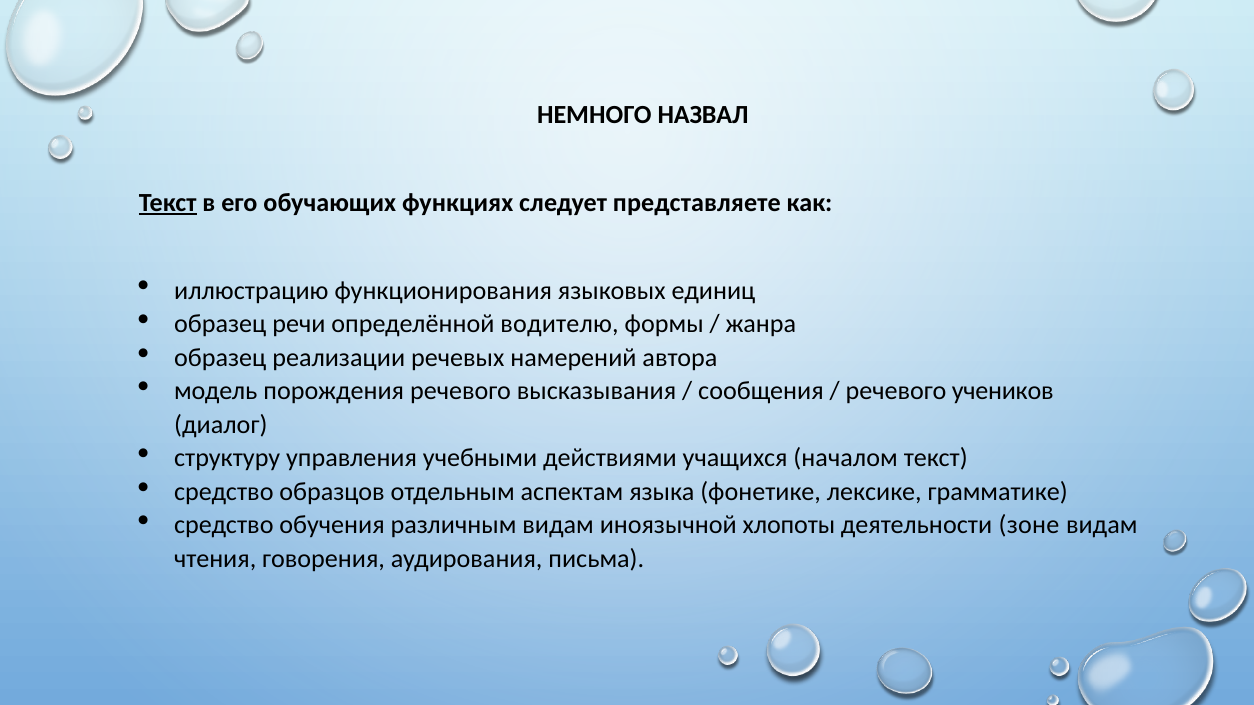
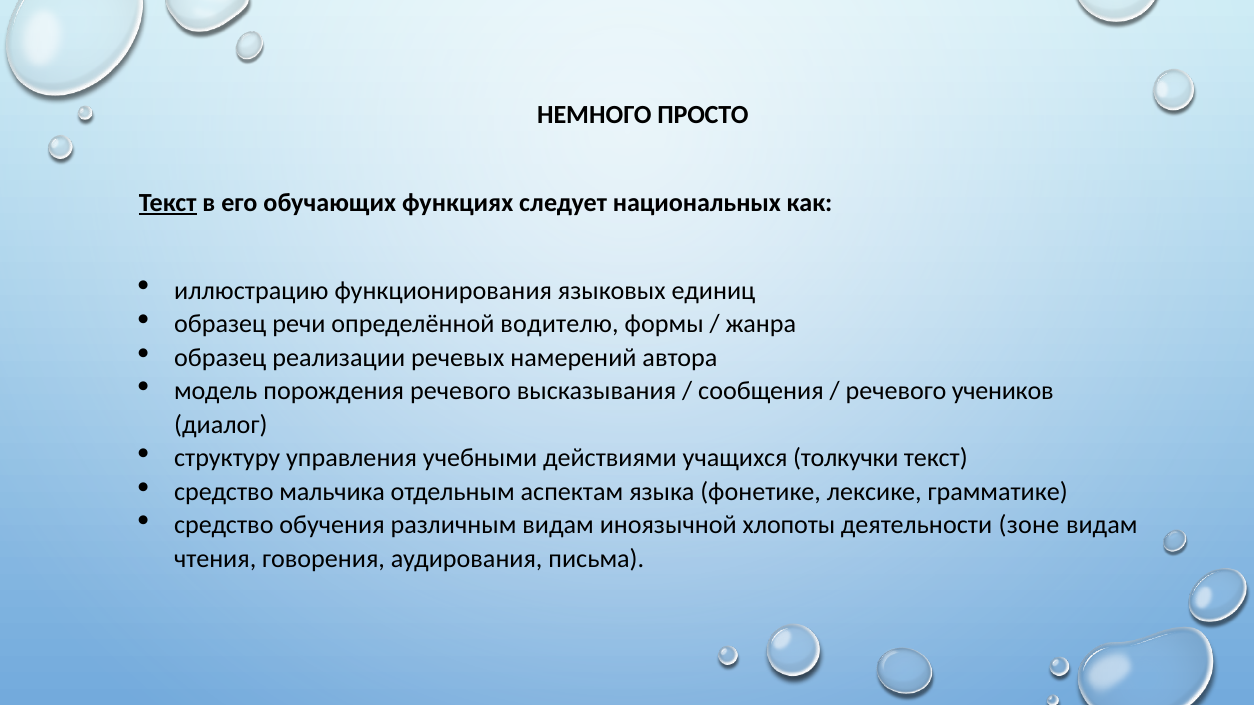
НАЗВАЛ: НАЗВАЛ -> ПРОСТО (703, 115)
представляете: представляете -> национальных (697, 203)
началом: началом -> толкучки (846, 458)
образцов: образцов -> мальчика (332, 492)
